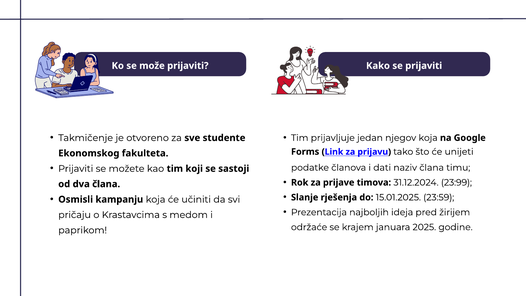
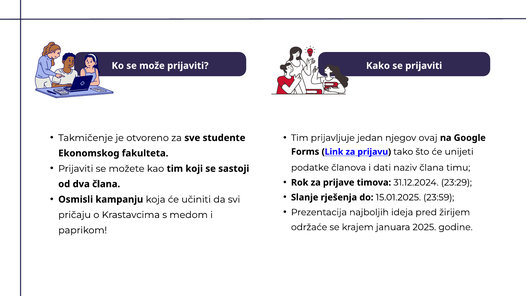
njegov koja: koja -> ovaj (428, 138)
23:99: 23:99 -> 23:29 (456, 182)
